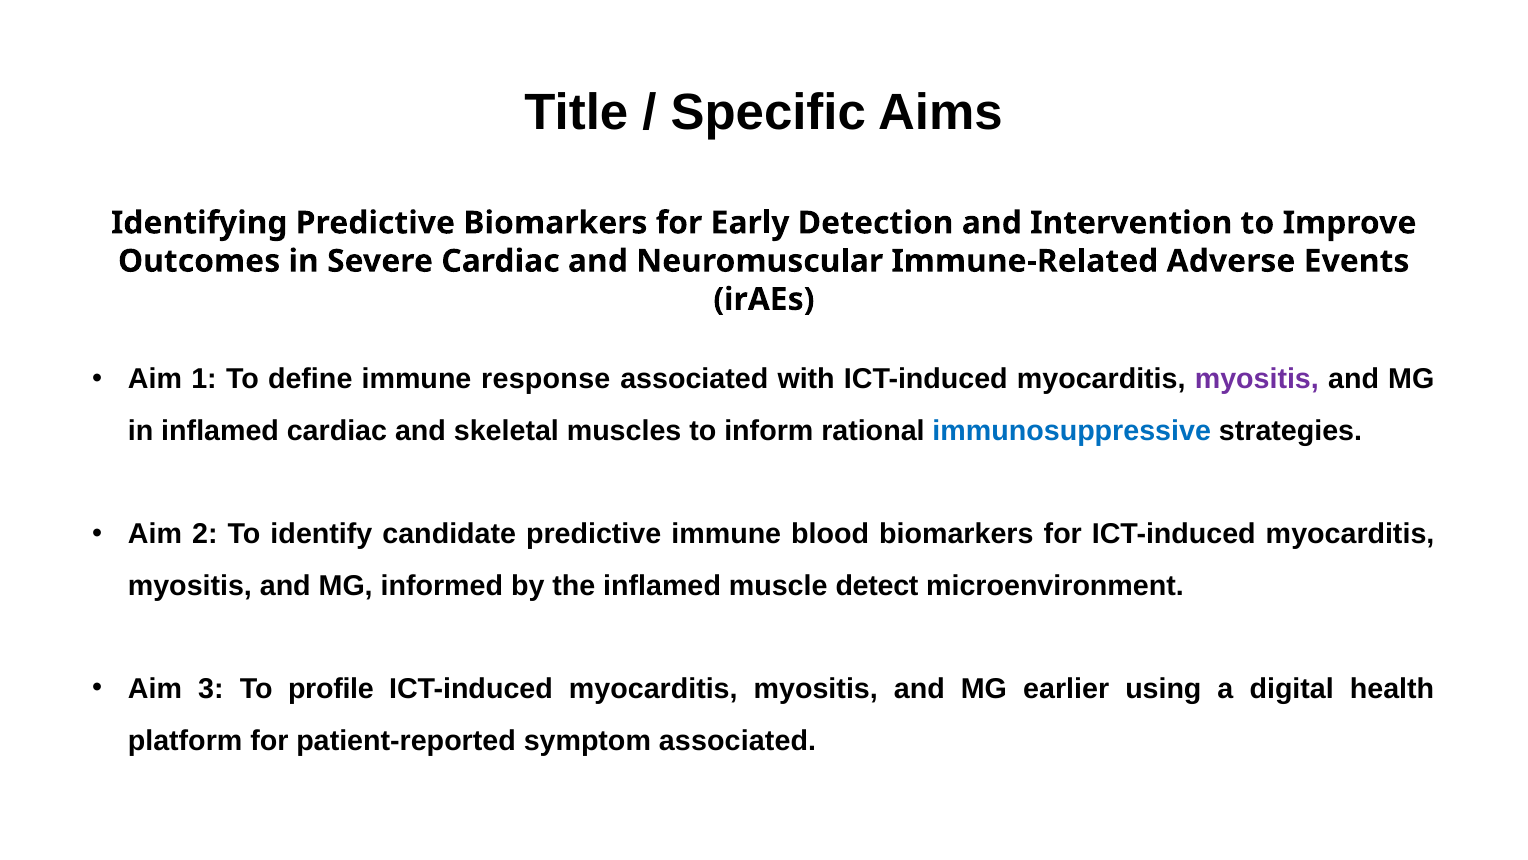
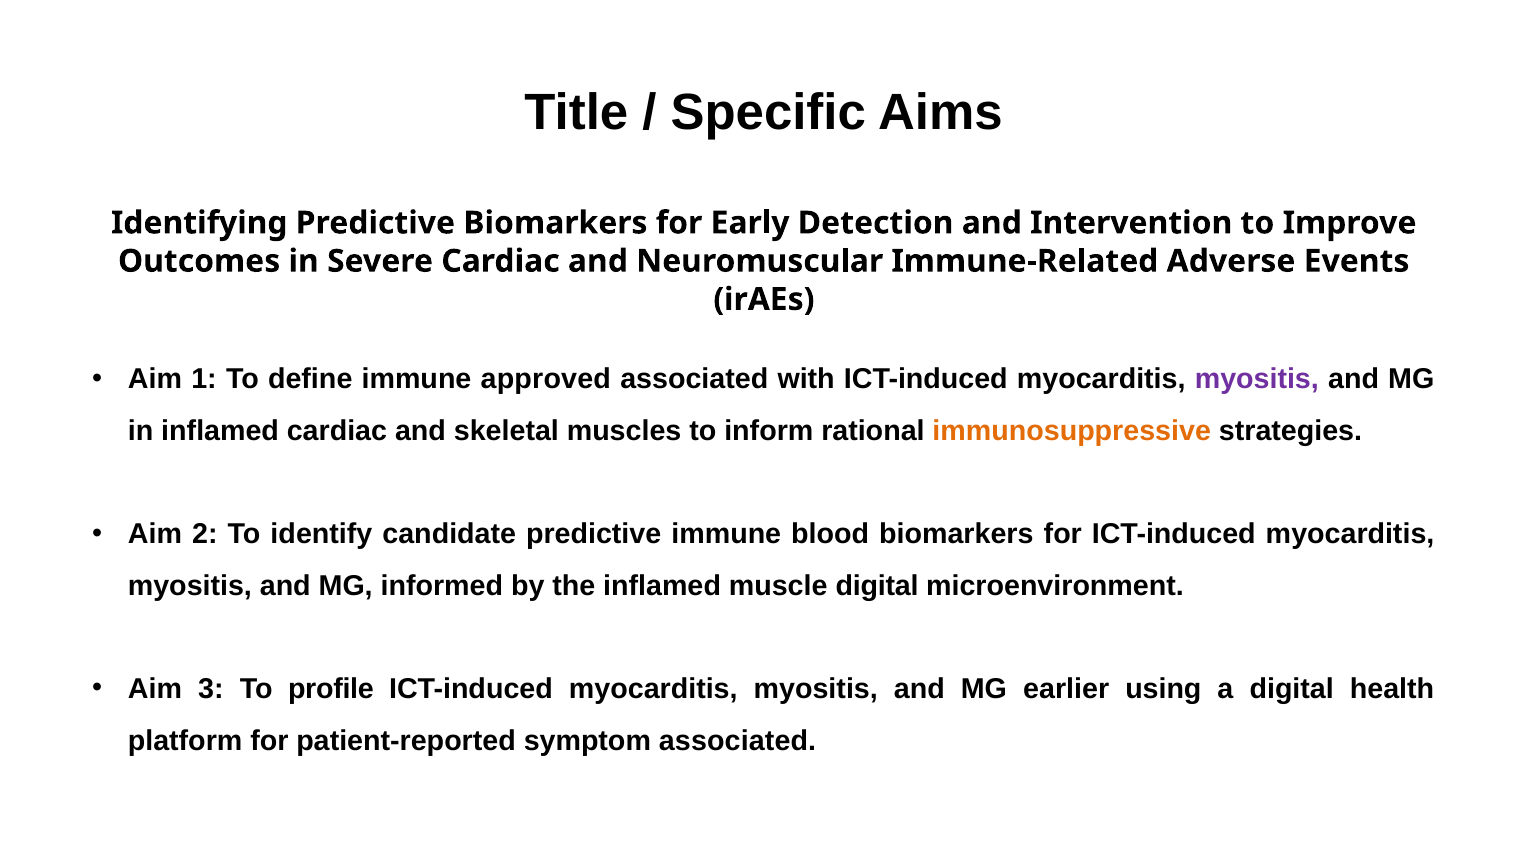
response: response -> approved (546, 379)
immunosuppressive colour: blue -> orange (1072, 431)
muscle detect: detect -> digital (877, 585)
